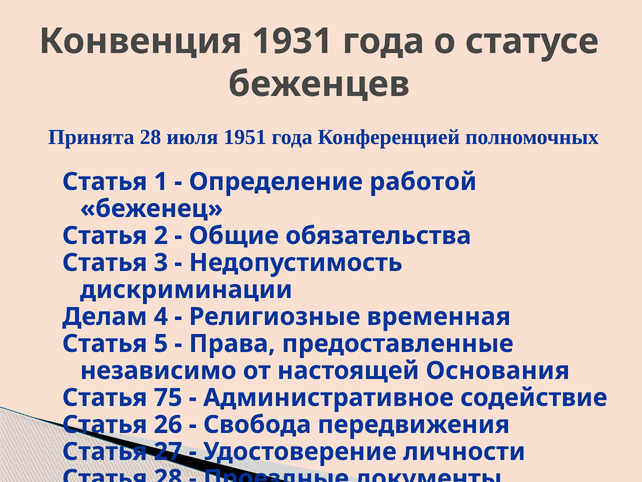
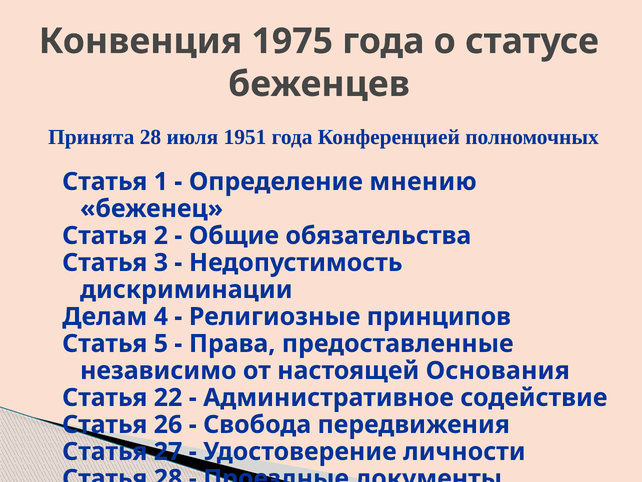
1931: 1931 -> 1975 (292, 41)
работой: работой -> мнению (423, 182)
временная: временная -> принципов (439, 316)
75: 75 -> 22 (168, 397)
